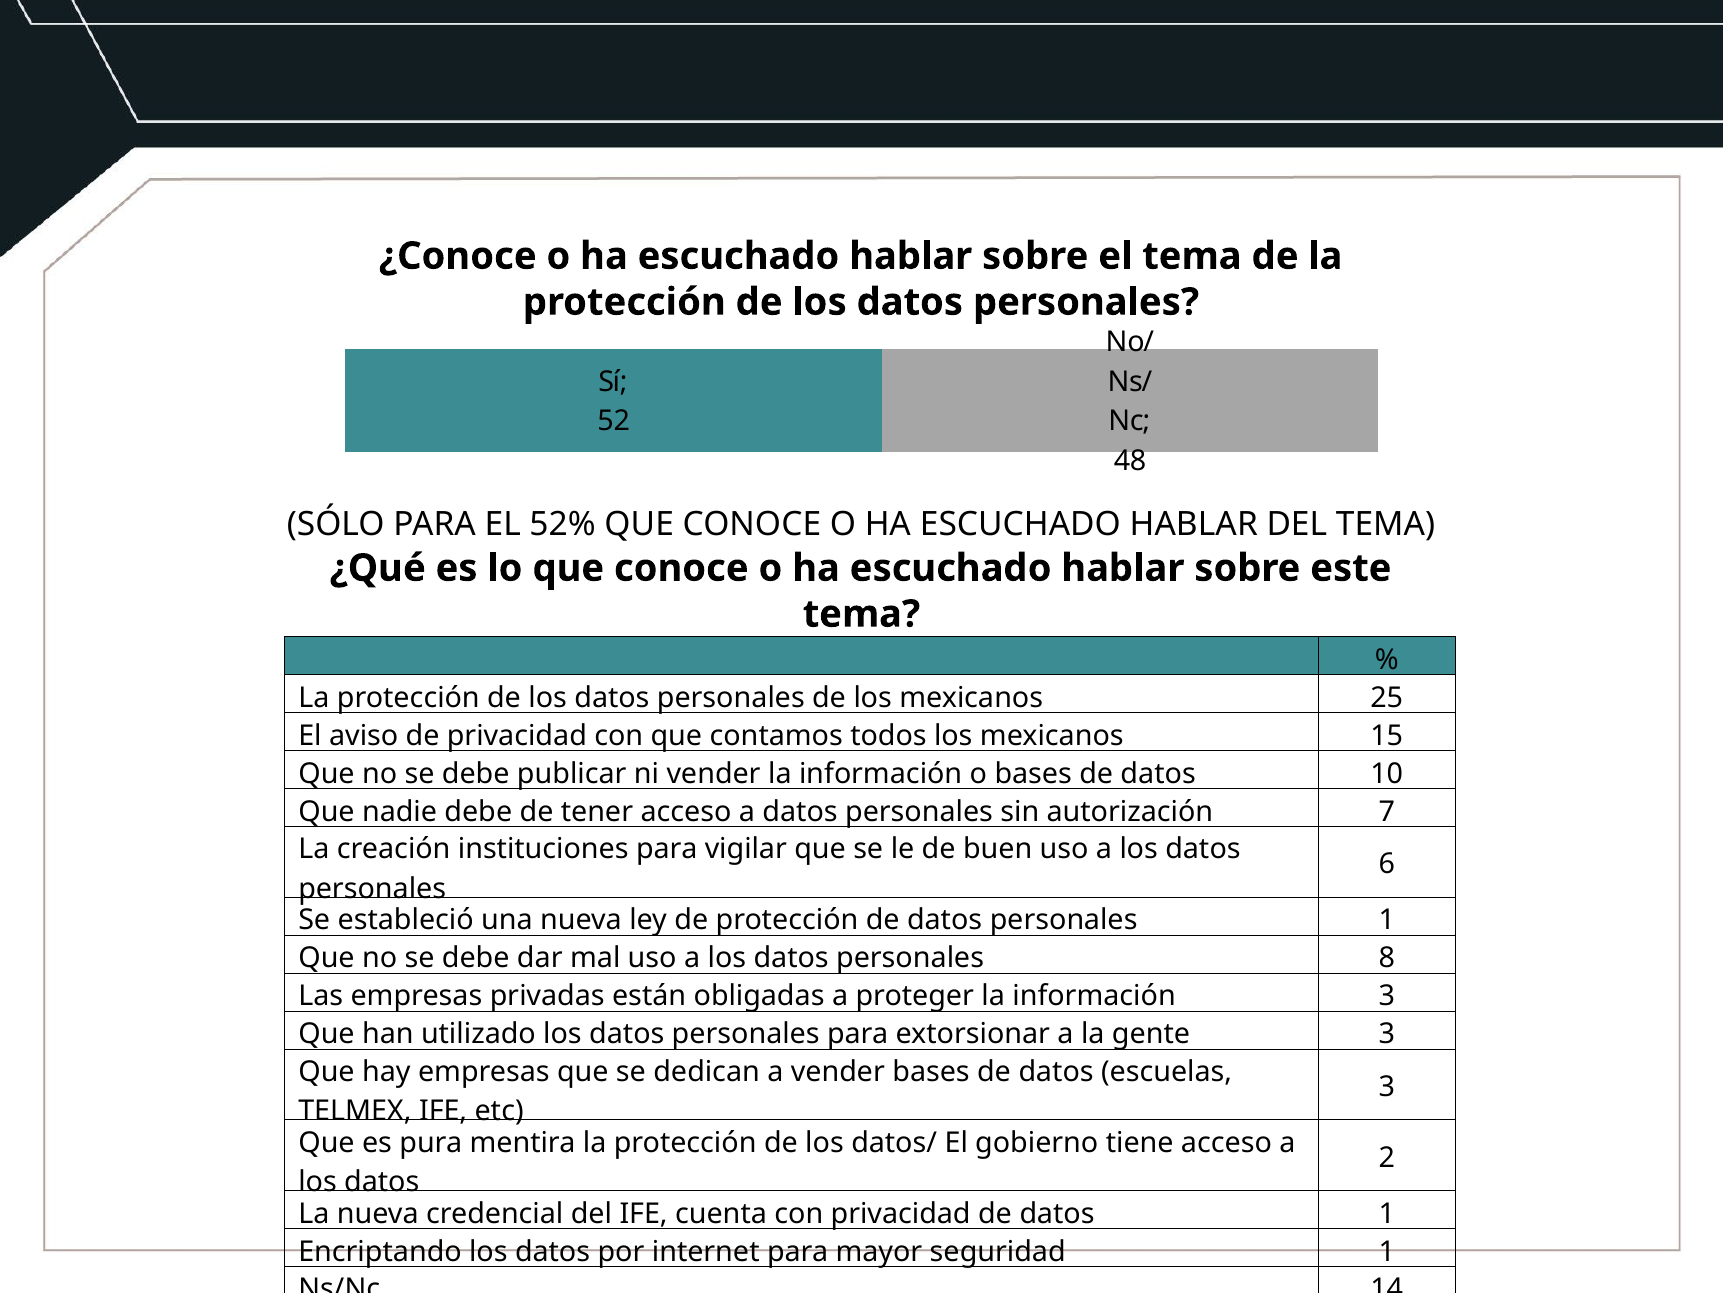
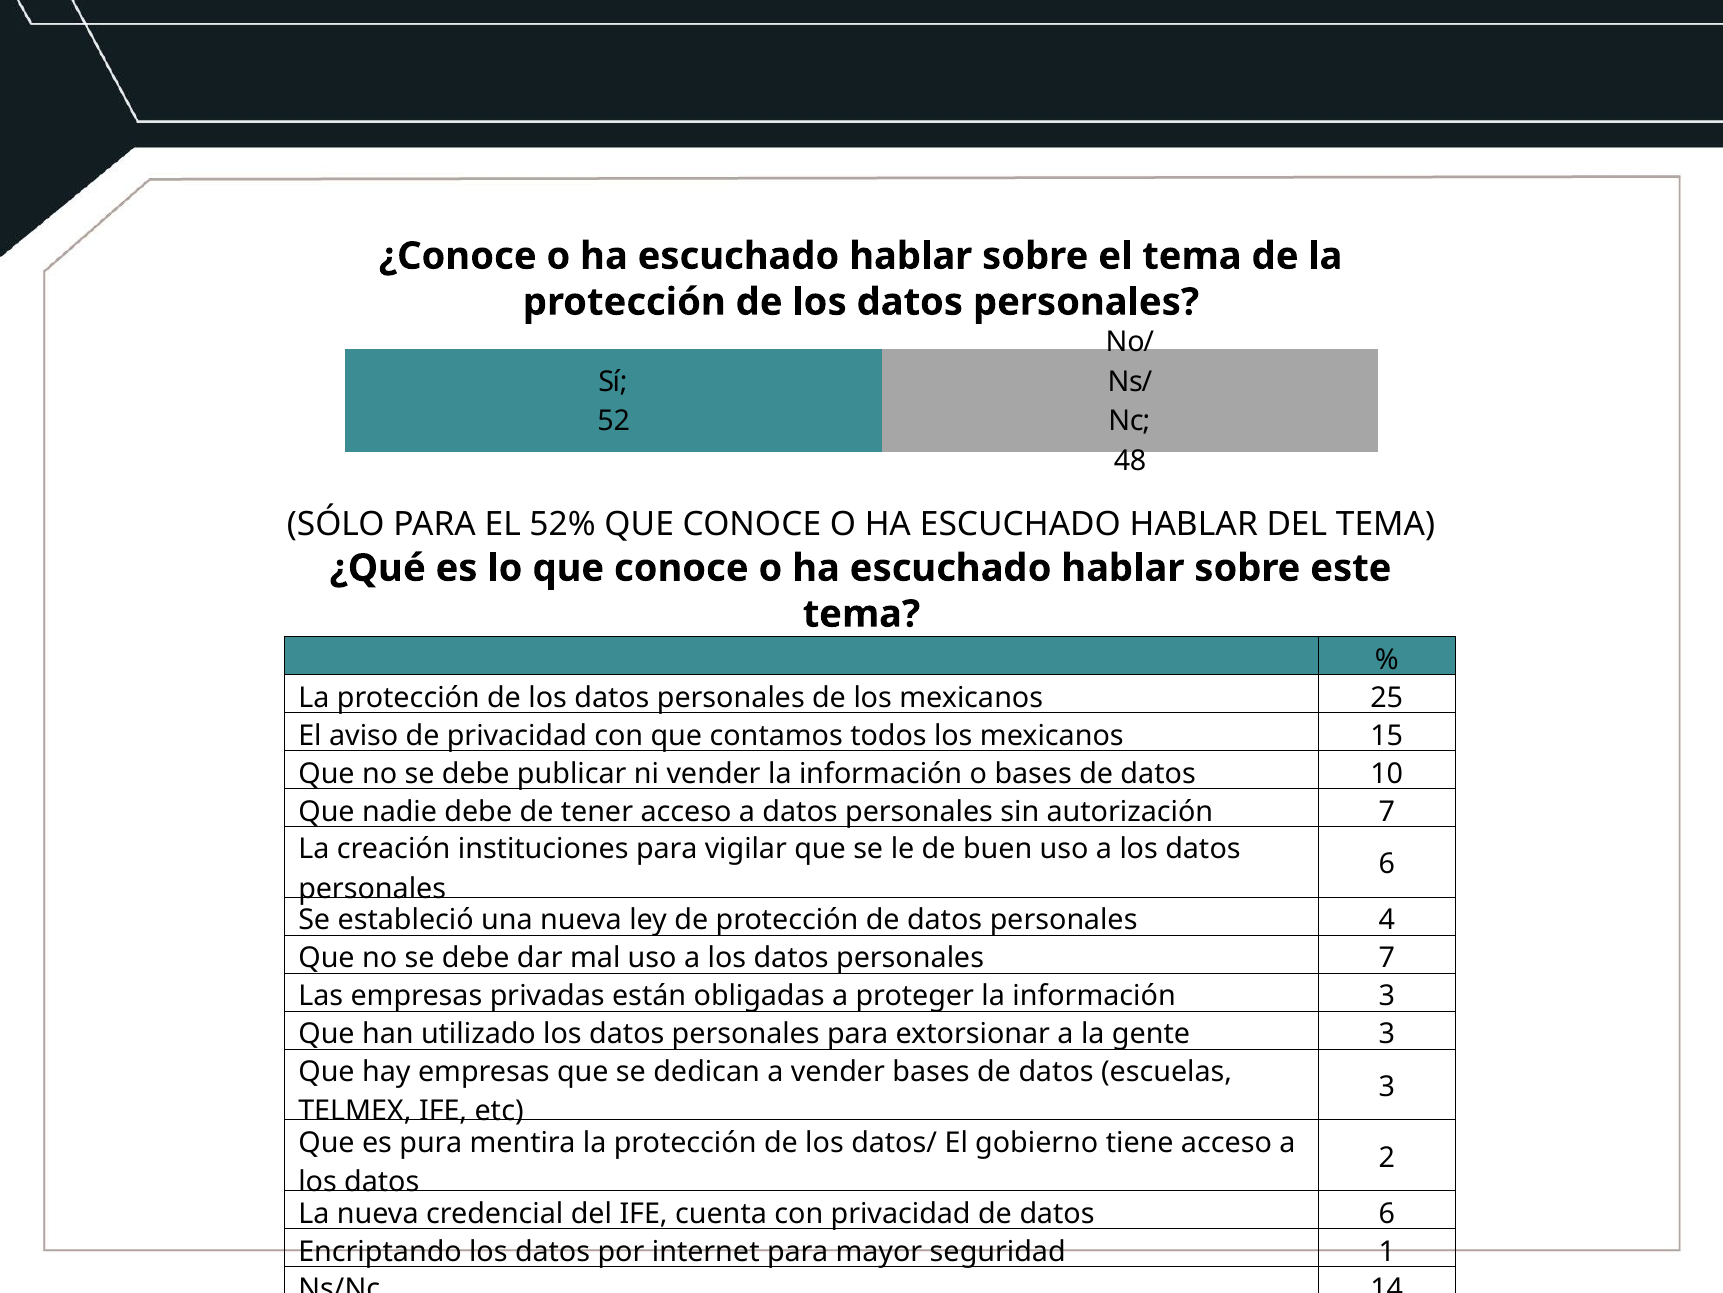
personales 1: 1 -> 4 (1387, 920)
personales 8: 8 -> 7 (1387, 958)
datos 1: 1 -> 6 (1387, 1213)
